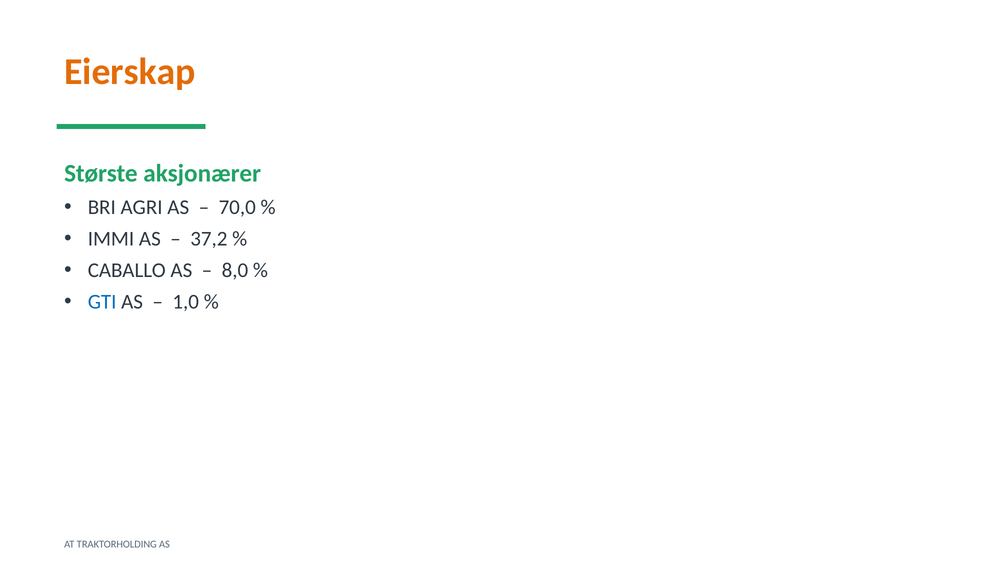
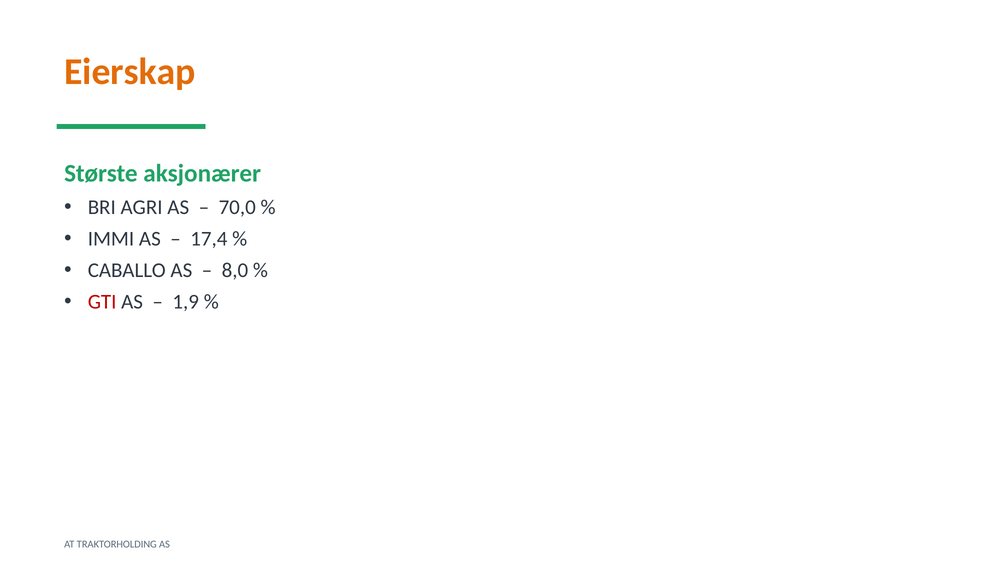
37,2: 37,2 -> 17,4 (209, 239)
GTI colour: blue -> red (102, 302)
1,0: 1,0 -> 1,9 (186, 302)
